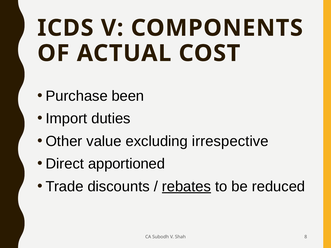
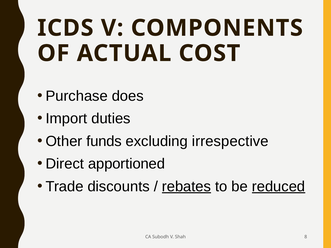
been: been -> does (128, 96)
value: value -> funds (104, 141)
reduced underline: none -> present (279, 187)
